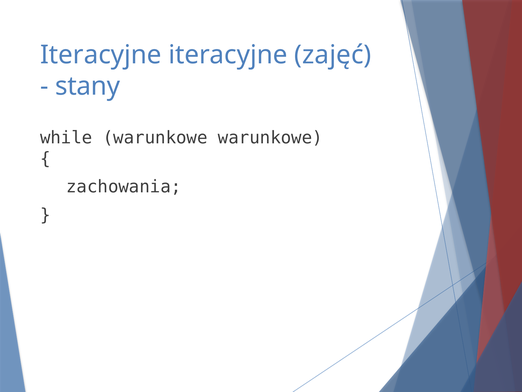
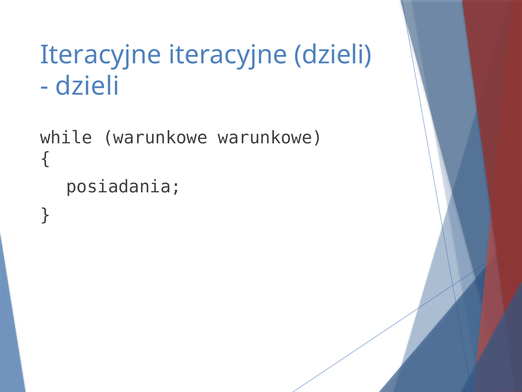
iteracyjne zajęć: zajęć -> dzieli (333, 55)
stany: stany -> dzieli (87, 86)
zachowania: zachowania -> posiadania (124, 187)
